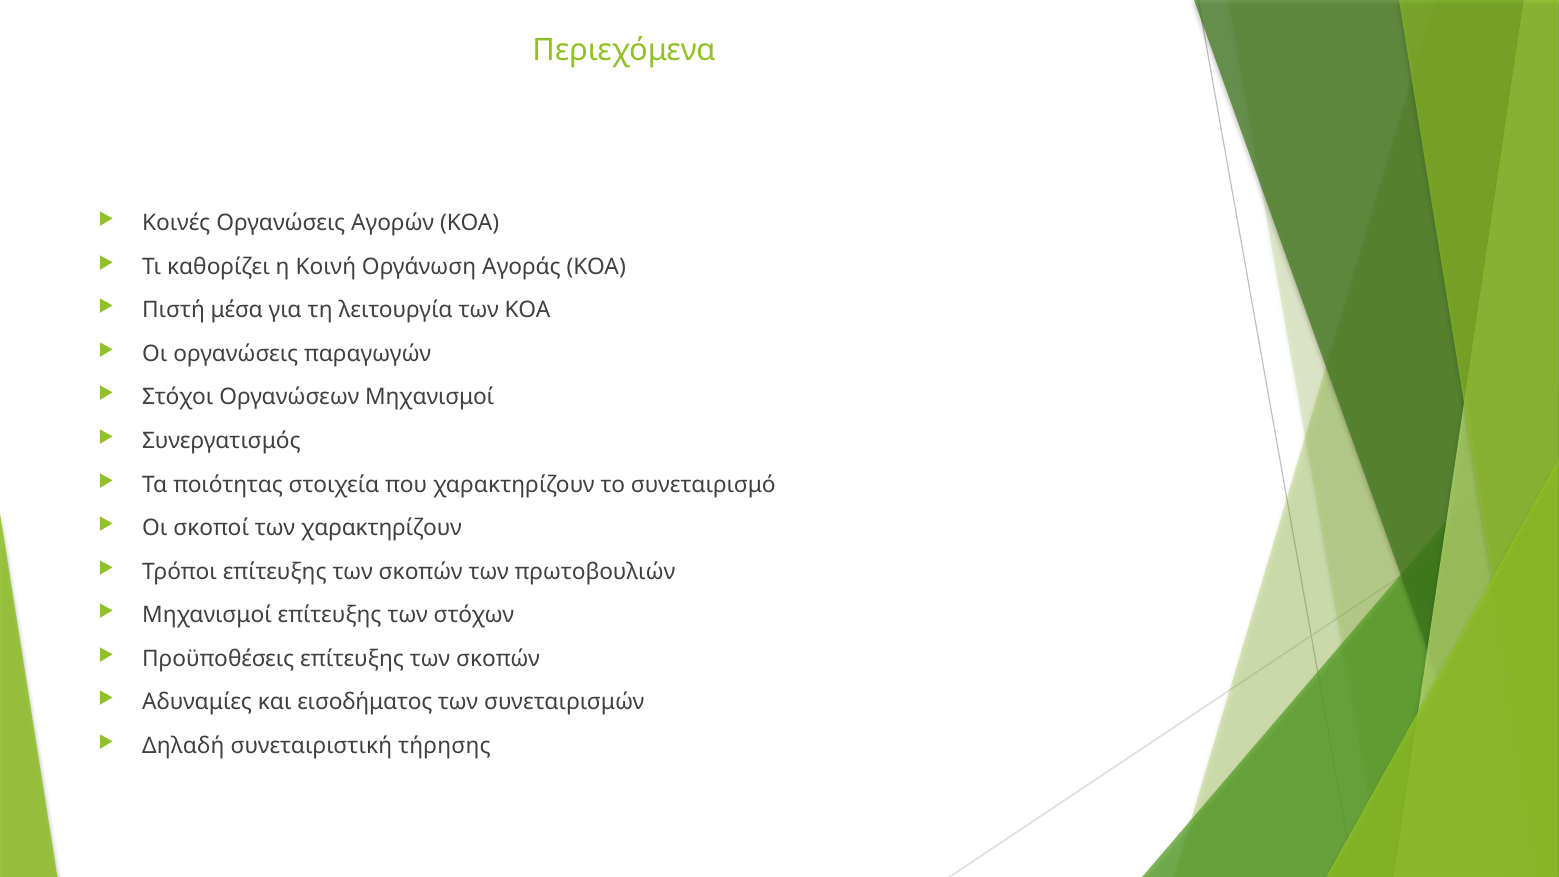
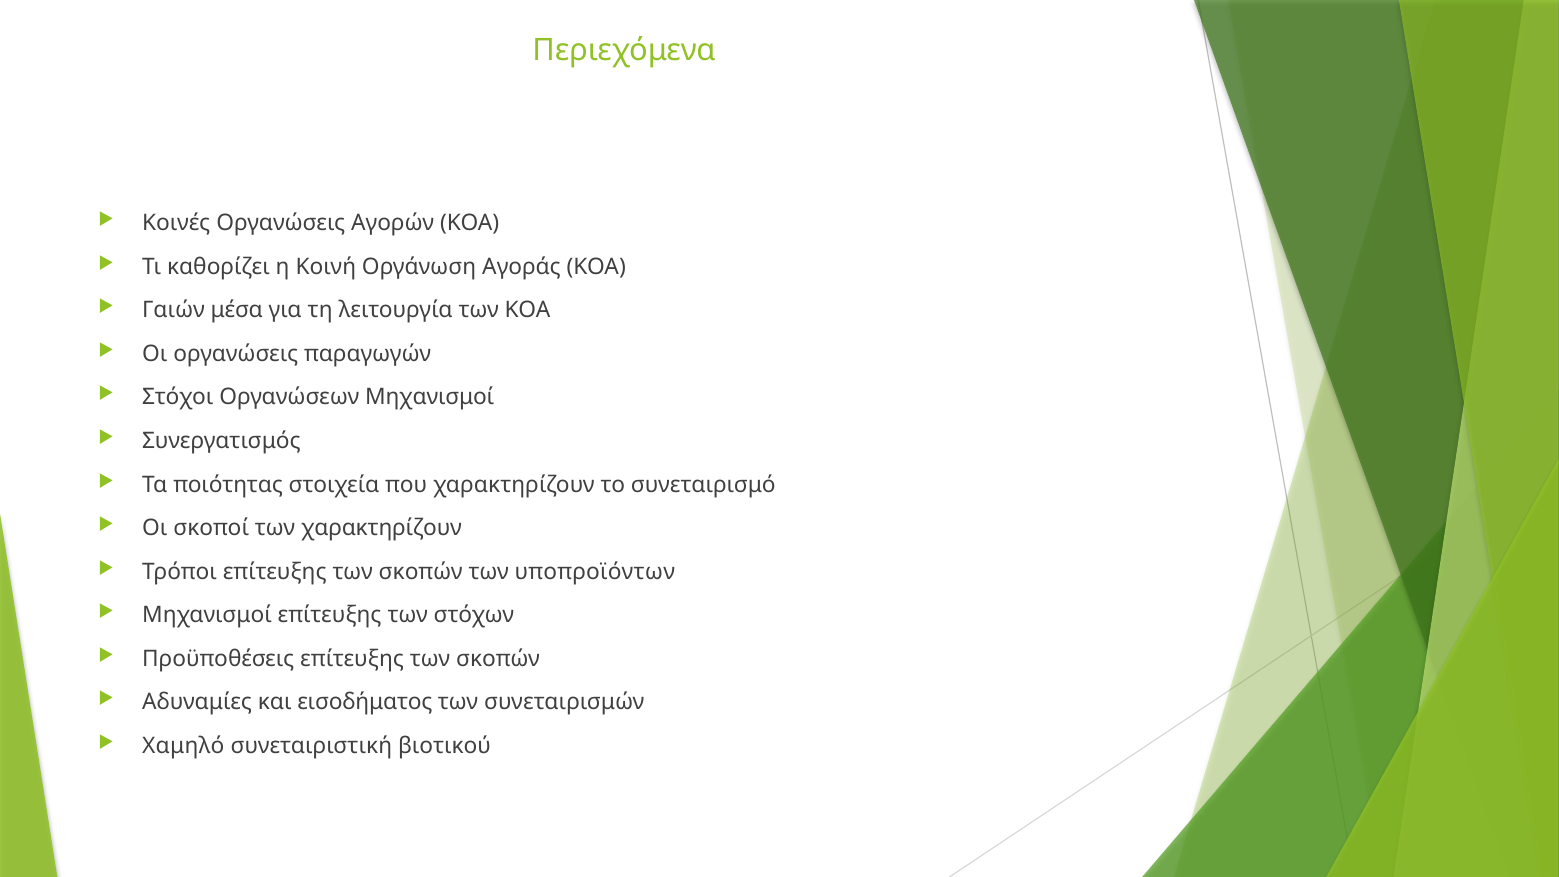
Πιστή: Πιστή -> Γαιών (174, 310)
πρωτοβουλιών: πρωτοβουλιών -> υποπροϊόντων (595, 572)
Δηλαδή: Δηλαδή -> Χαμηλό (183, 746)
τήρησης: τήρησης -> βιοτικού (444, 746)
